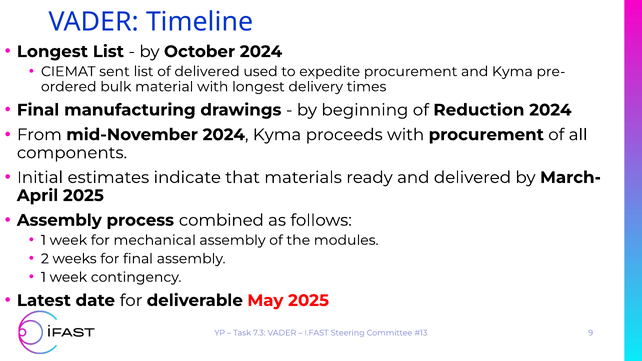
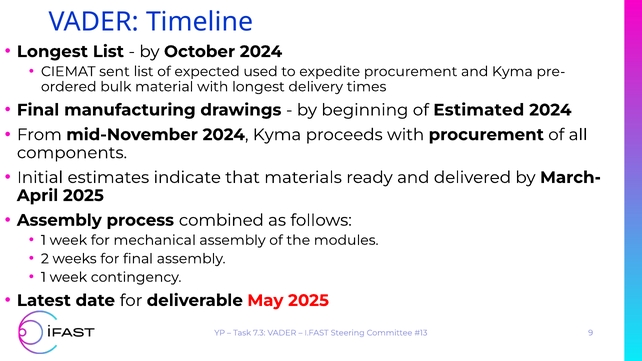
of delivered: delivered -> expected (207, 72)
Reduction: Reduction -> Estimated (479, 110)
